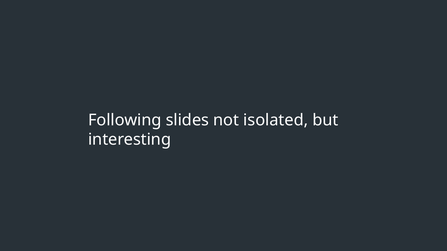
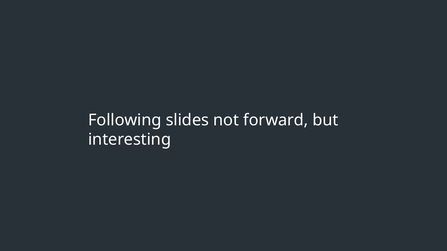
isolated: isolated -> forward (276, 120)
